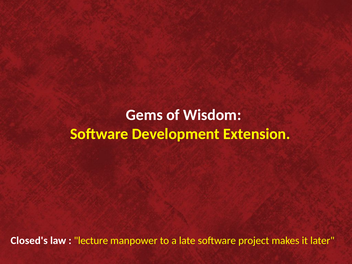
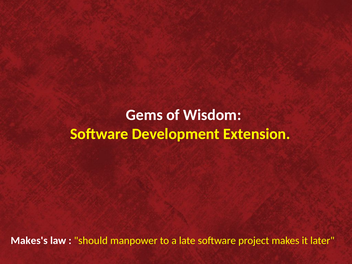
Closed's: Closed's -> Makes's (29, 241)
lecture: lecture -> should (91, 241)
